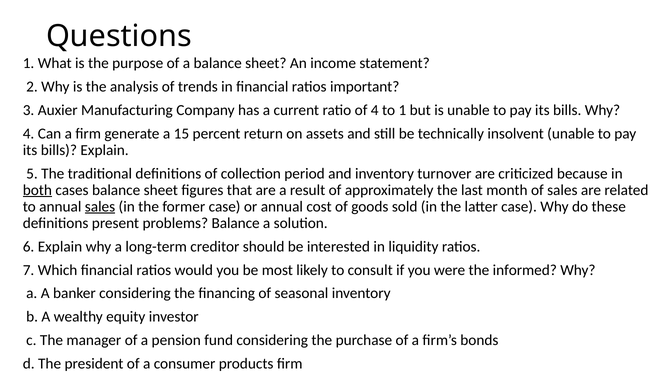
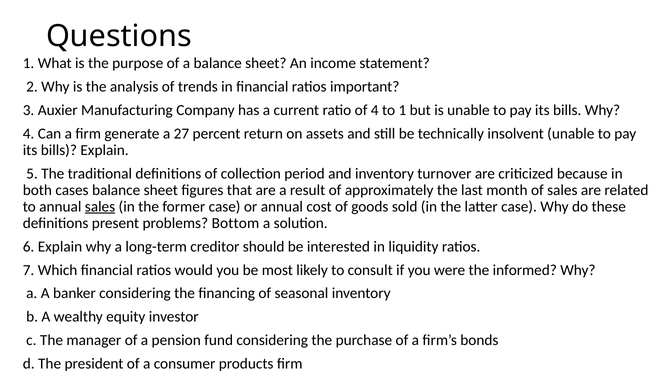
15: 15 -> 27 (181, 134)
both underline: present -> none (37, 190)
problems Balance: Balance -> Bottom (235, 224)
